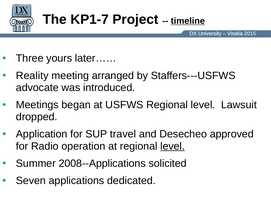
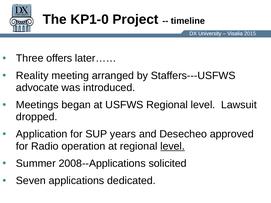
KP1-7: KP1-7 -> KP1-0 (90, 19)
timeline underline: present -> none (188, 21)
yours: yours -> offers (59, 58)
travel: travel -> years (123, 134)
